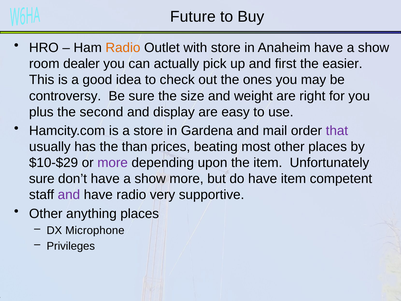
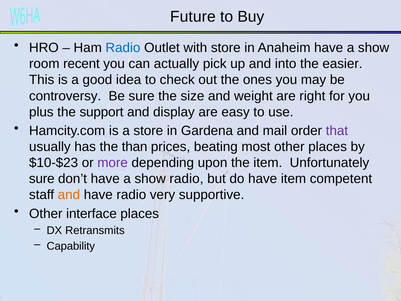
Radio colour: orange -> blue (123, 48)
dealer: dealer -> recent (81, 64)
first: first -> into (286, 64)
second: second -> support (102, 112)
$10-$29: $10-$29 -> $10-$23 (54, 163)
show more: more -> radio (186, 179)
and colour: purple -> orange (69, 195)
anything: anything -> interface (91, 213)
Microphone: Microphone -> Retransmits (95, 230)
Privileges: Privileges -> Capability (71, 246)
